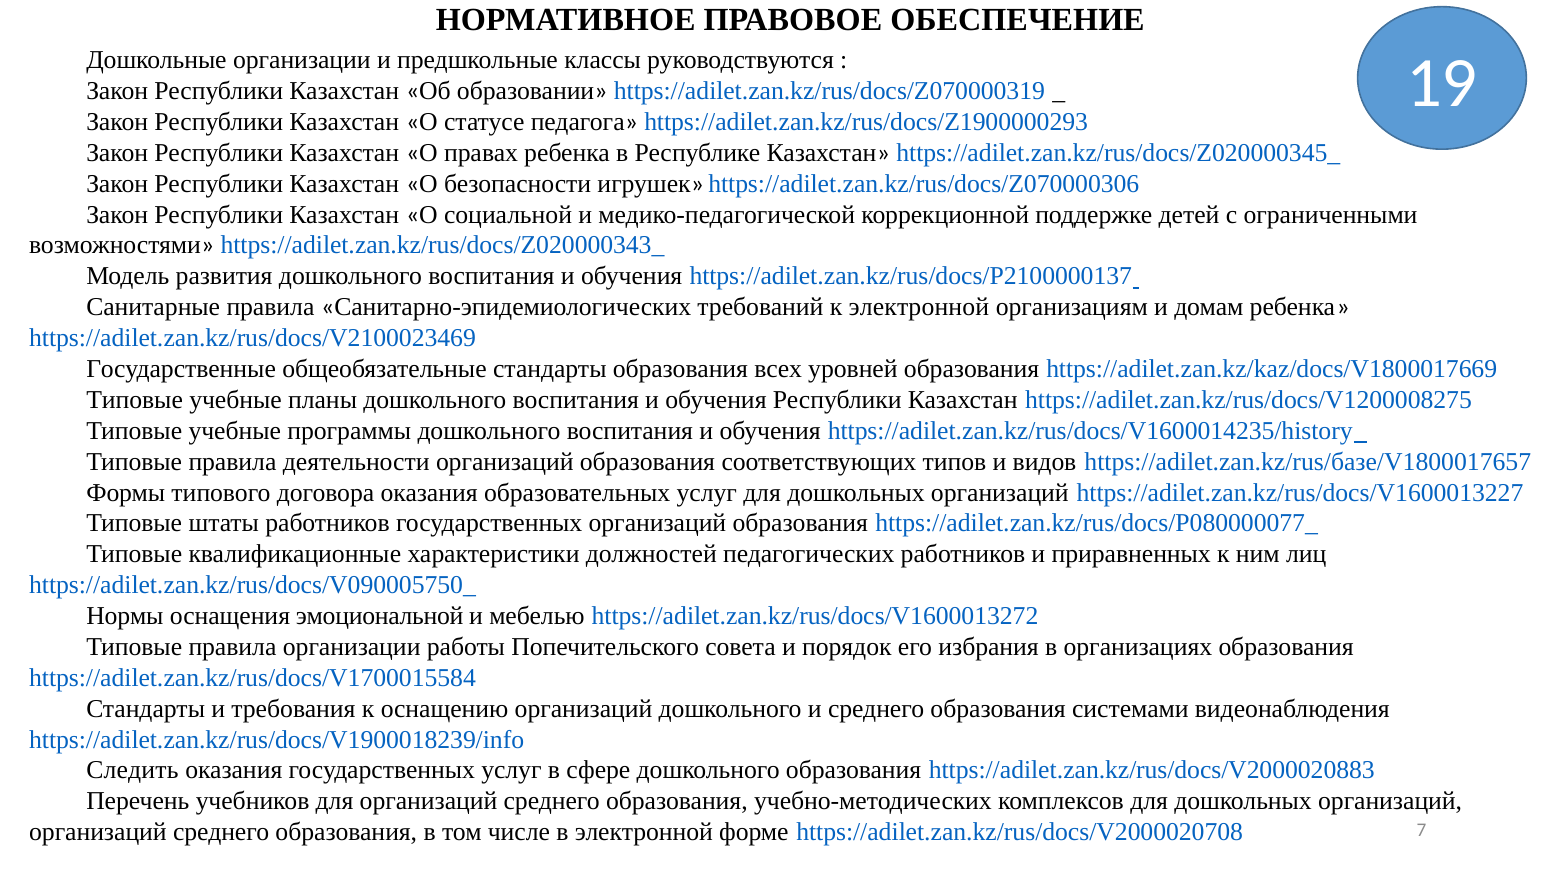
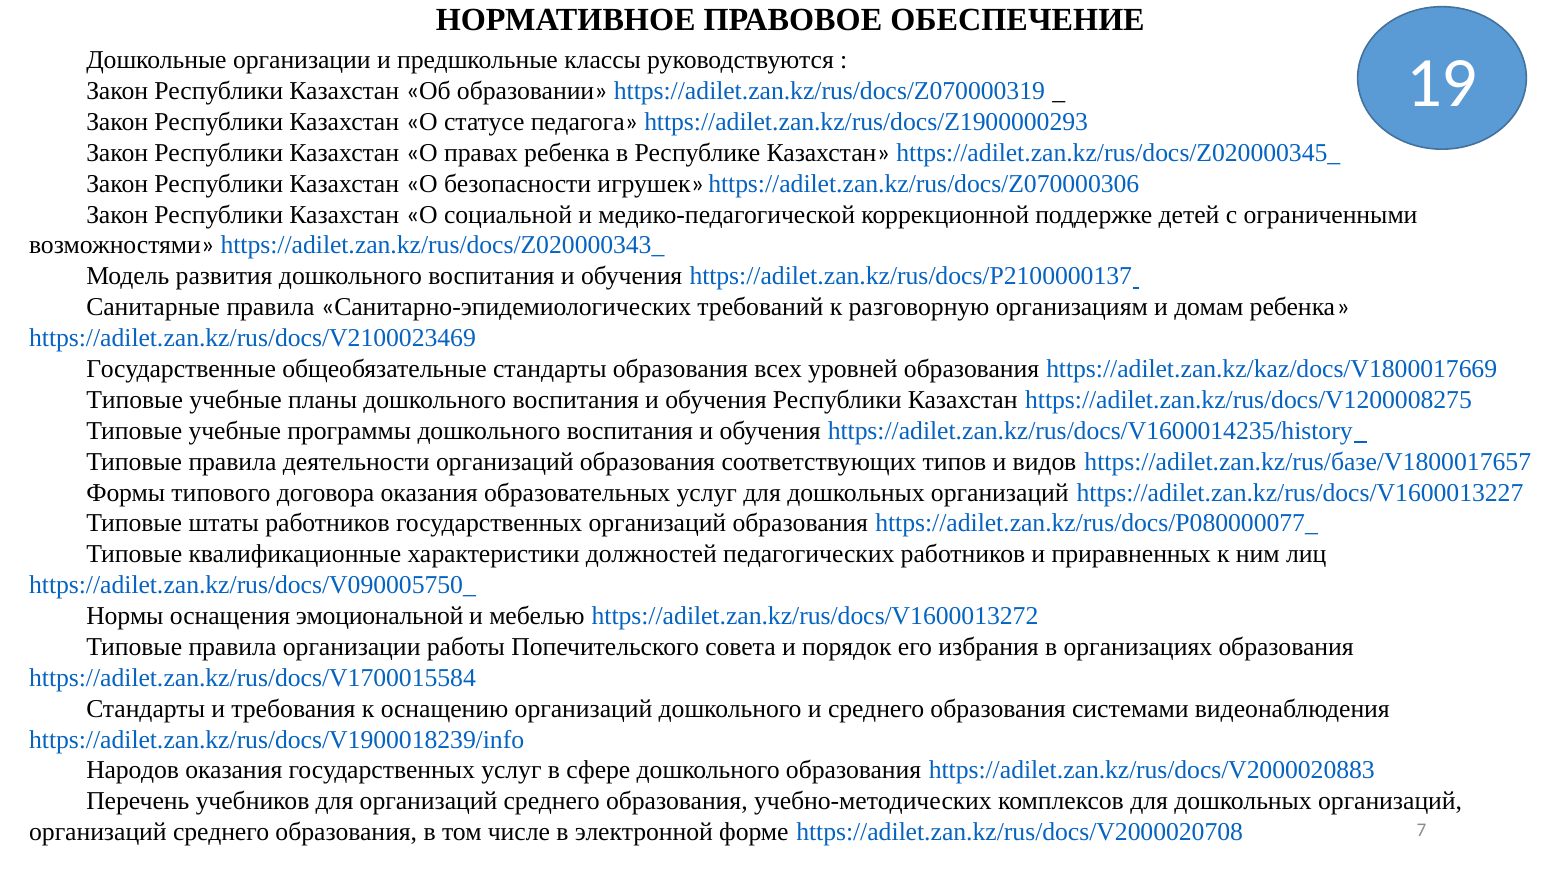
к электронной: электронной -> разговорную (919, 307)
Следить: Следить -> Народов (133, 770)
